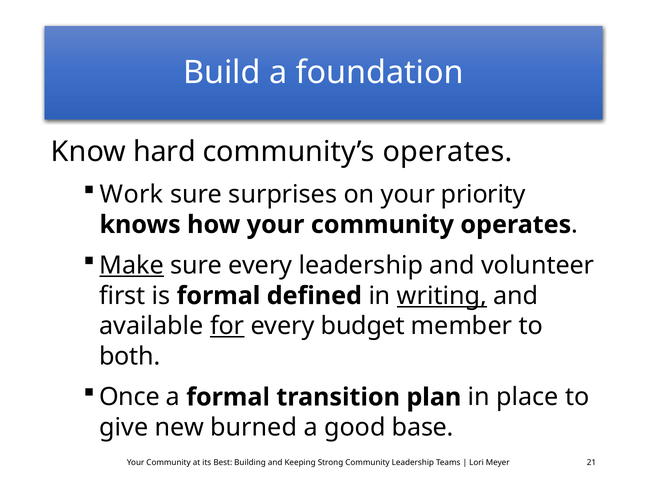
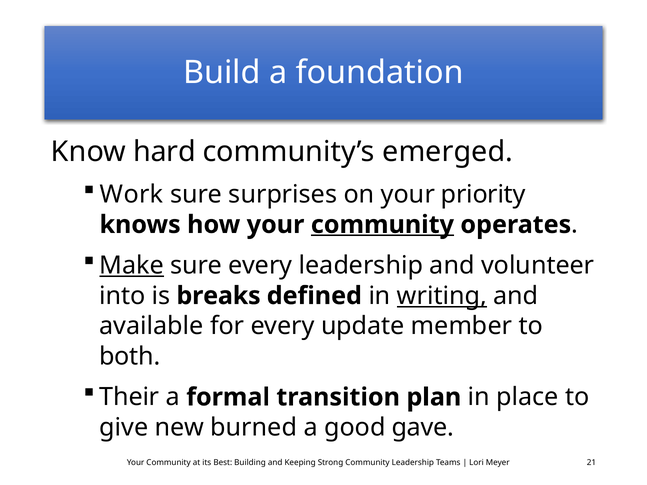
community’s operates: operates -> emerged (448, 152)
community underline: none -> present (382, 225)
first: first -> into (122, 296)
is formal: formal -> breaks (219, 296)
for underline: present -> none (227, 326)
budget: budget -> update (363, 326)
Once: Once -> Their (129, 397)
base: base -> gave (423, 428)
